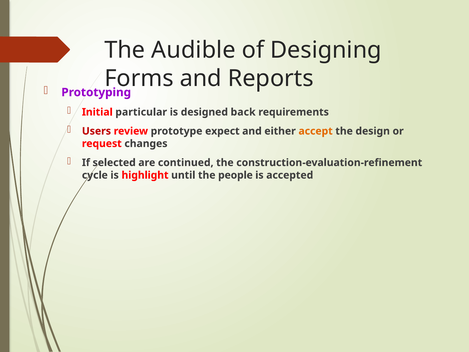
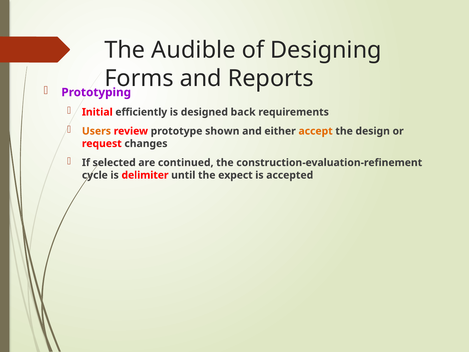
particular: particular -> efficiently (141, 112)
Users colour: red -> orange (96, 131)
expect: expect -> shown (222, 131)
highlight: highlight -> delimiter (145, 175)
people: people -> expect (235, 175)
